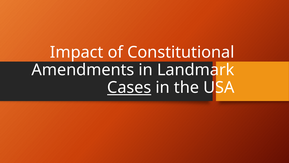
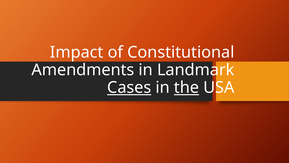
the underline: none -> present (187, 87)
